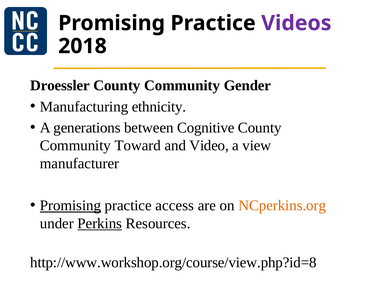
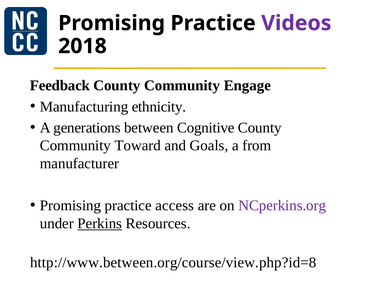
Droessler: Droessler -> Feedback (60, 86)
Gender: Gender -> Engage (247, 86)
Video: Video -> Goals (209, 146)
view: view -> from (257, 146)
Promising underline: present -> none (70, 206)
NCperkins.org colour: orange -> purple (282, 206)
http://www.workshop.org/course/view.php?id=8: http://www.workshop.org/course/view.php?id=8 -> http://www.between.org/course/view.php?id=8 (173, 263)
